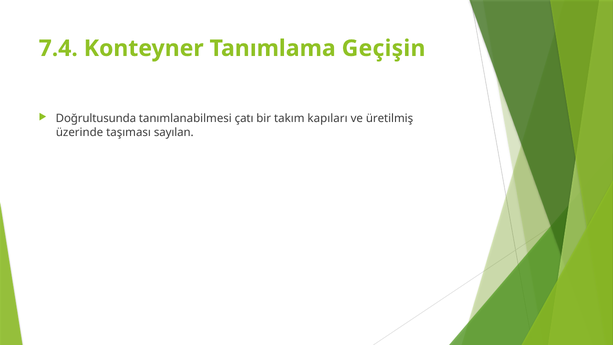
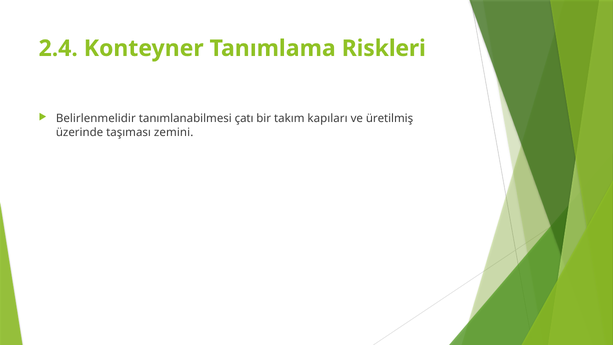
7.4: 7.4 -> 2.4 (58, 48)
Geçişin: Geçişin -> Riskleri (384, 48)
Doğrultusunda: Doğrultusunda -> Belirlenmelidir (96, 119)
sayılan: sayılan -> zemini (174, 132)
